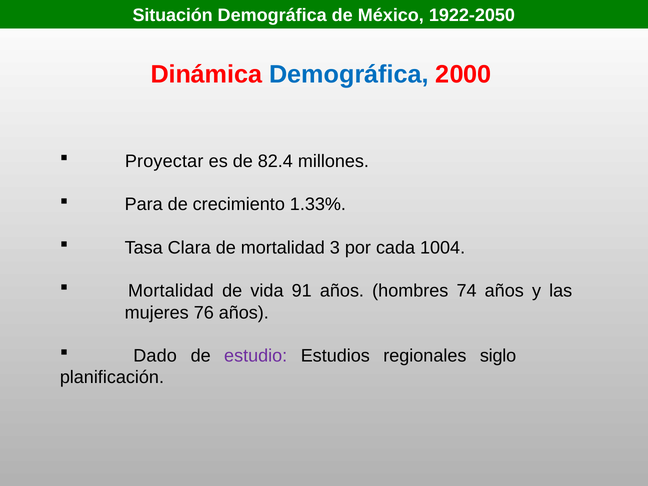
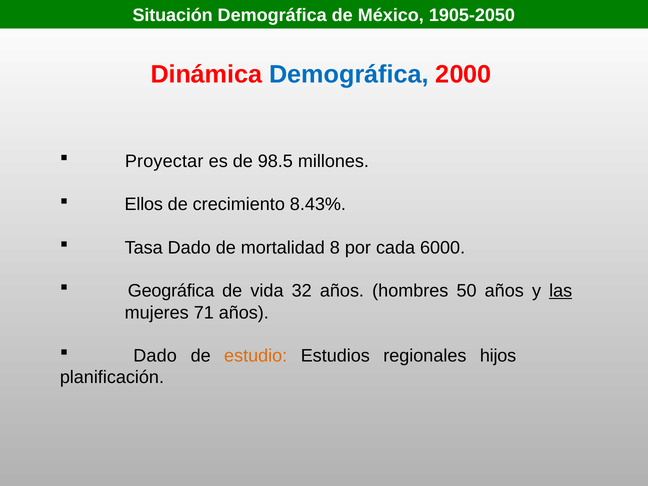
1922-2050: 1922-2050 -> 1905-2050 (472, 15)
82.4: 82.4 -> 98.5 (275, 161)
Para: Para -> Ellos (144, 205)
1.33%: 1.33% -> 8.43% (318, 205)
Tasa Clara: Clara -> Dado (189, 248)
3: 3 -> 8 (335, 248)
1004: 1004 -> 6000 (443, 248)
Mortalidad: Mortalidad -> Geográfica (171, 291)
91: 91 -> 32 (302, 291)
74: 74 -> 50 (467, 291)
las underline: none -> present (561, 291)
76: 76 -> 71 (204, 313)
estudio colour: purple -> orange (256, 356)
siglo: siglo -> hijos (498, 356)
